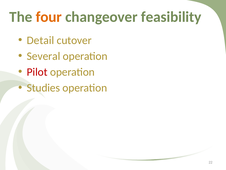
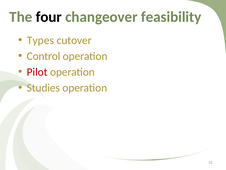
four colour: orange -> black (49, 17)
Detail: Detail -> Types (40, 40)
Several: Several -> Control (44, 56)
